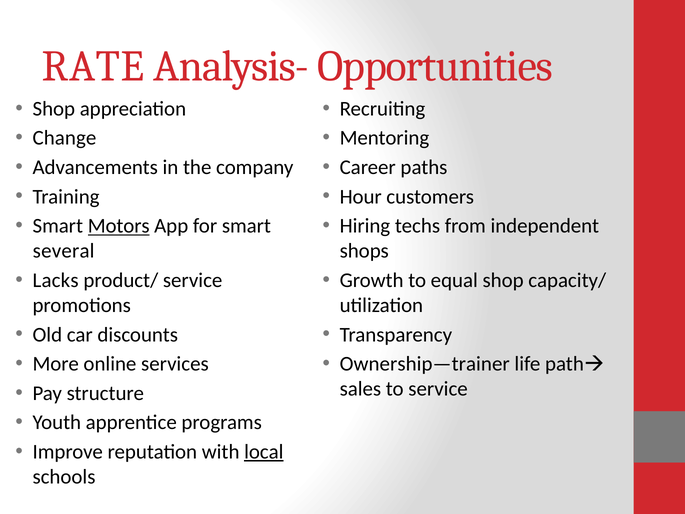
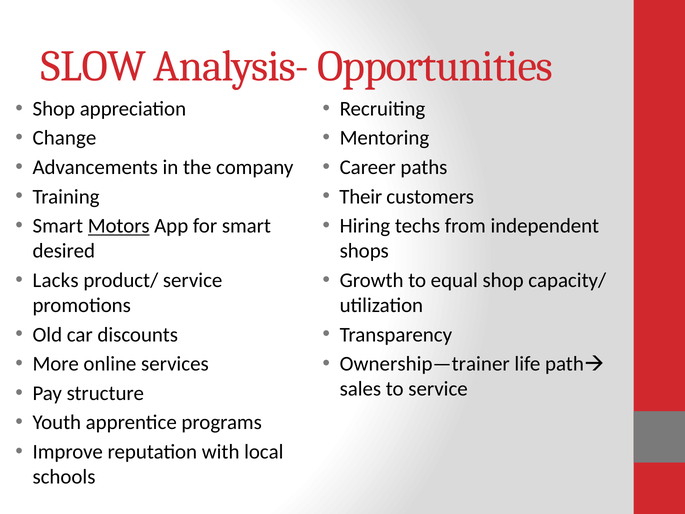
RATE: RATE -> SLOW (94, 66)
Hour: Hour -> Their (361, 197)
several: several -> desired (64, 251)
local underline: present -> none (264, 452)
